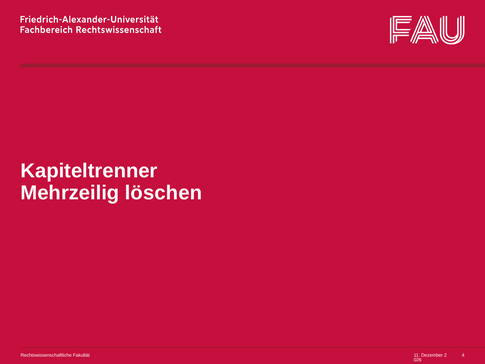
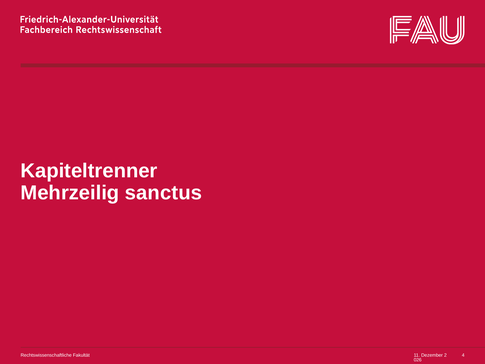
löschen: löschen -> sanctus (163, 193)
